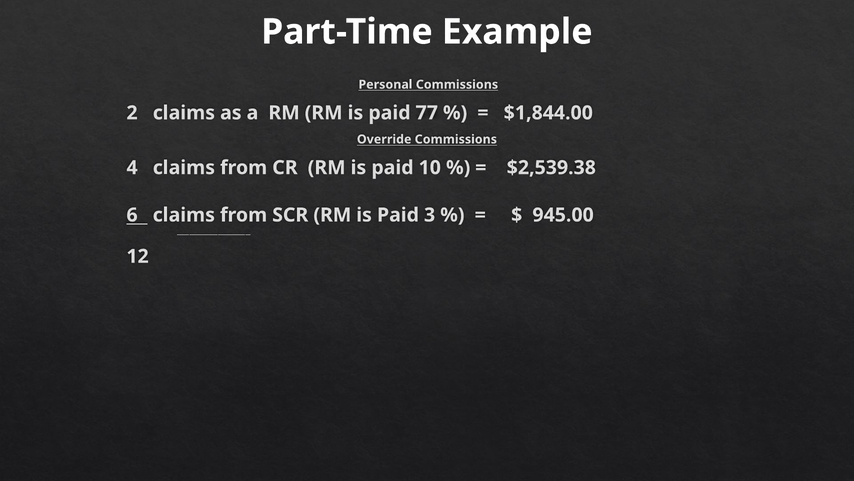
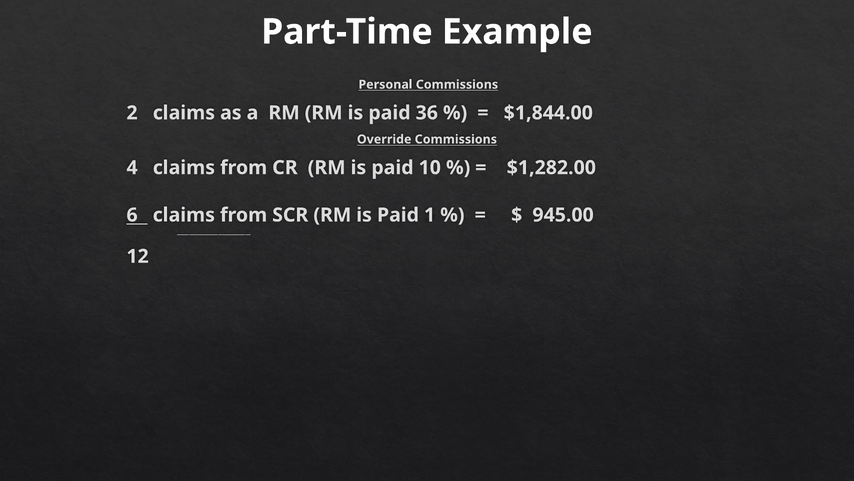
77: 77 -> 36 (427, 113)
$2,539.38: $2,539.38 -> $1,282.00 (551, 167)
3: 3 -> 1 (430, 215)
